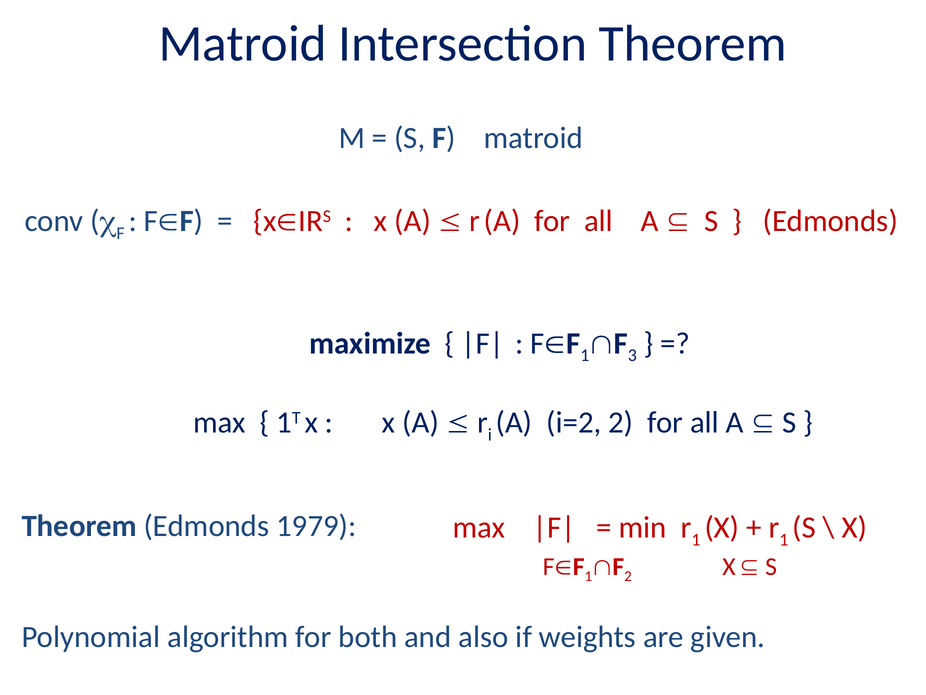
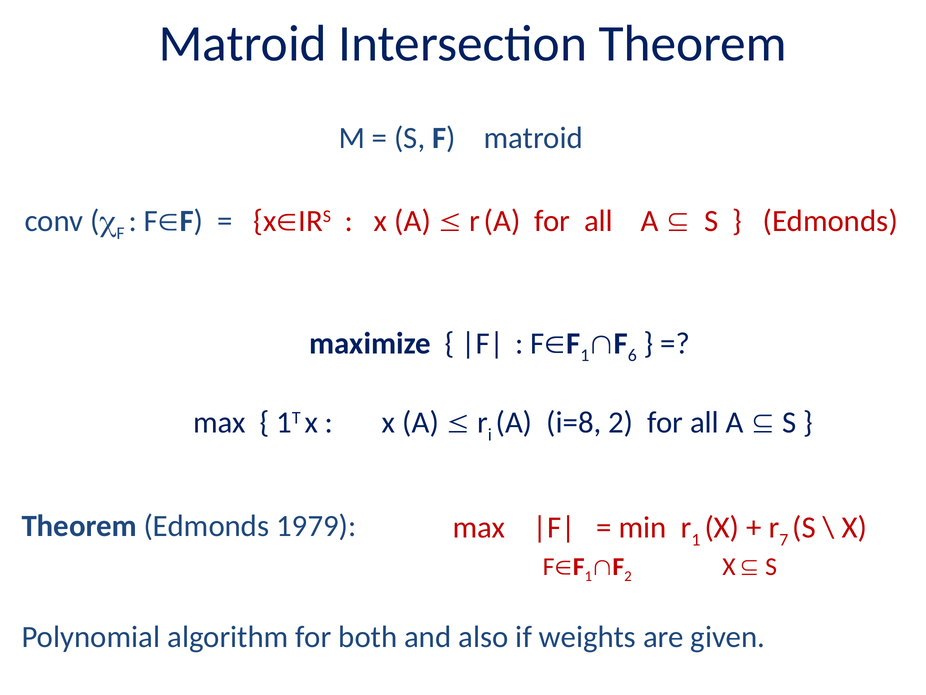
3: 3 -> 6 (632, 355)
i=2: i=2 -> i=8 (574, 422)
1: 1 -> 7 (784, 539)
